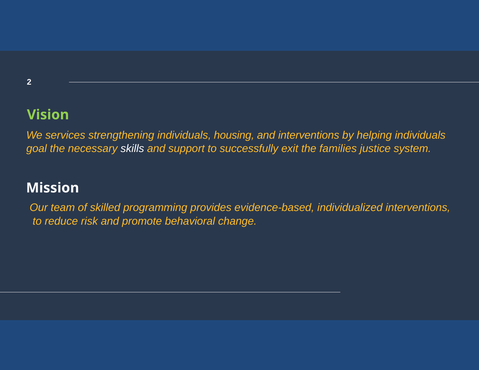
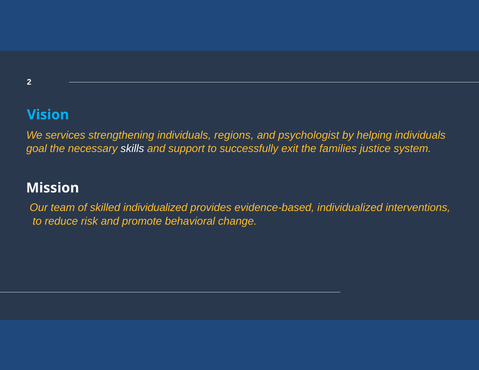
Vision colour: light green -> light blue (48, 115)
housing: housing -> regions (234, 135)
and interventions: interventions -> psychologist (309, 135)
skilled programming: programming -> individualized (155, 208)
